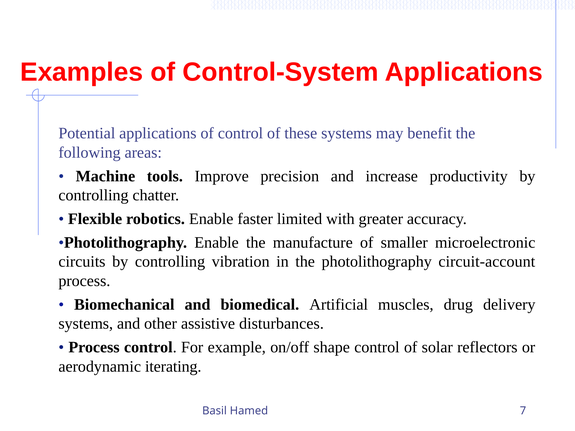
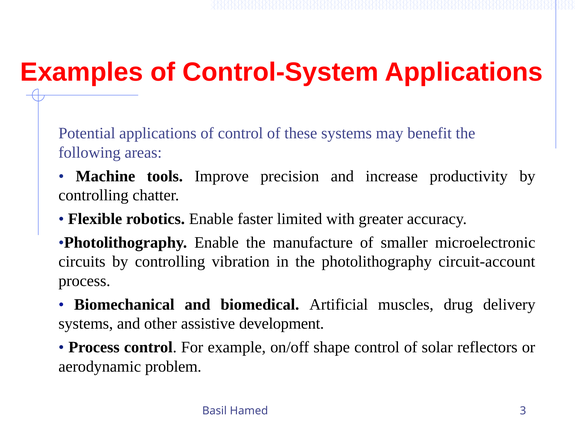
disturbances: disturbances -> development (282, 324)
iterating: iterating -> problem (173, 367)
7: 7 -> 3 (523, 411)
